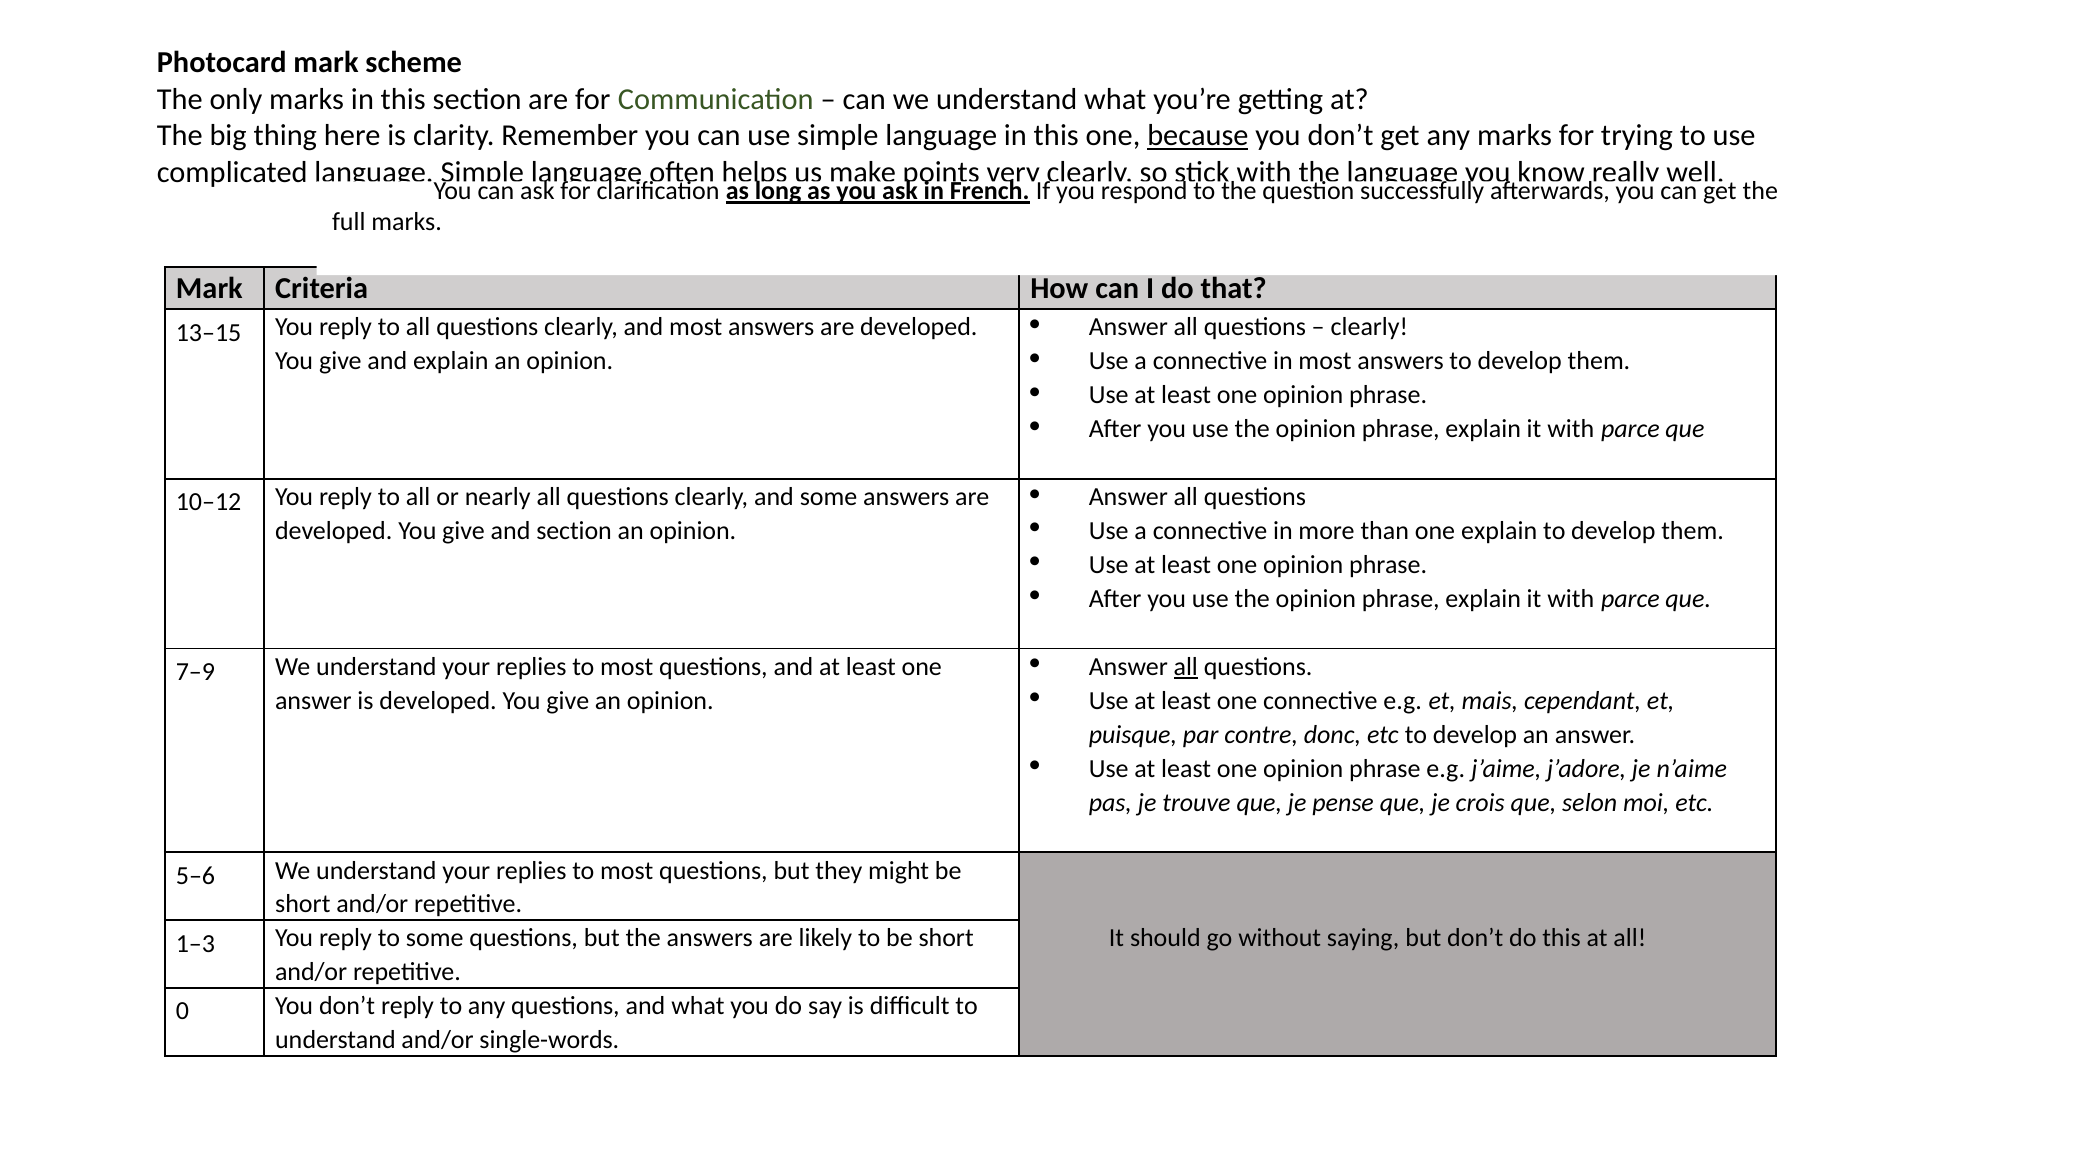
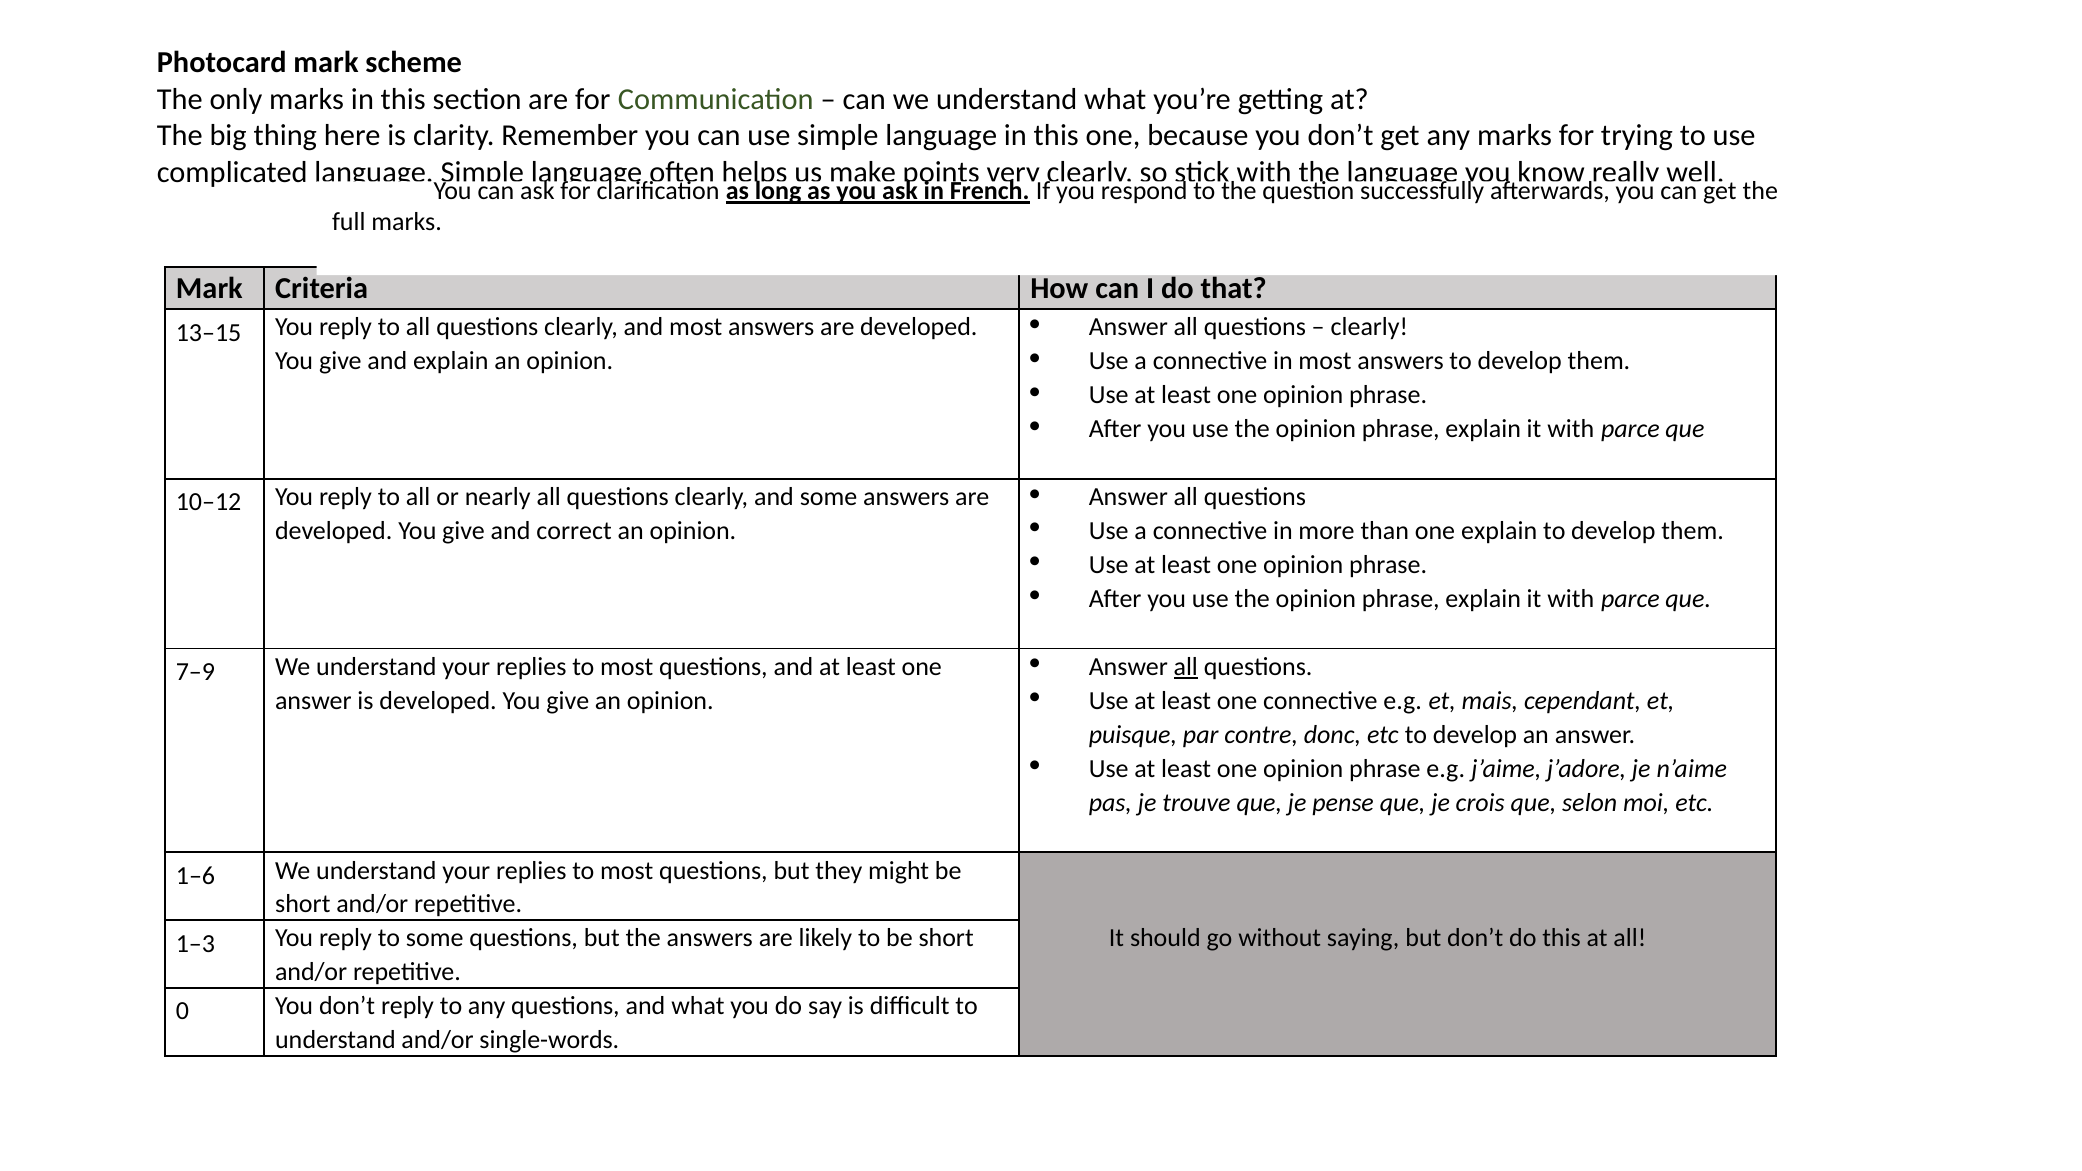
because underline: present -> none (1198, 136)
and section: section -> correct (574, 531)
5–6: 5–6 -> 1–6 (196, 876)
